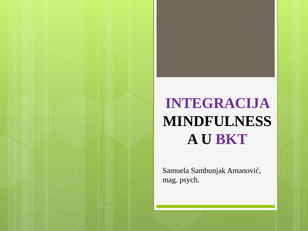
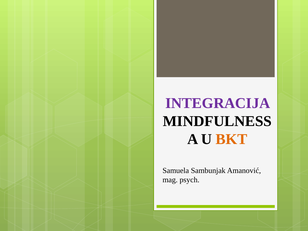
BKT colour: purple -> orange (231, 139)
